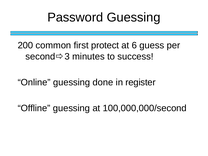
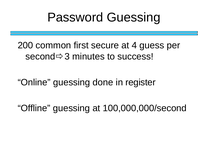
protect: protect -> secure (105, 45)
6: 6 -> 4 (134, 45)
